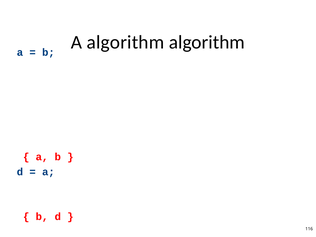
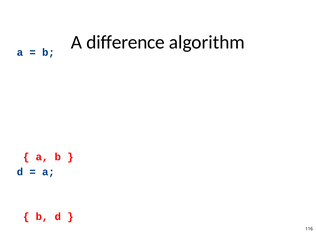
A algorithm: algorithm -> difference (126, 42)
